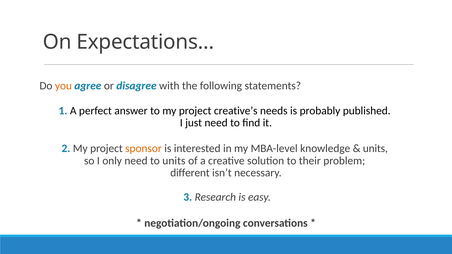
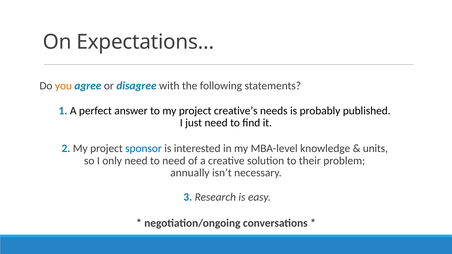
sponsor colour: orange -> blue (144, 149)
to units: units -> need (174, 161)
different: different -> annually (190, 173)
